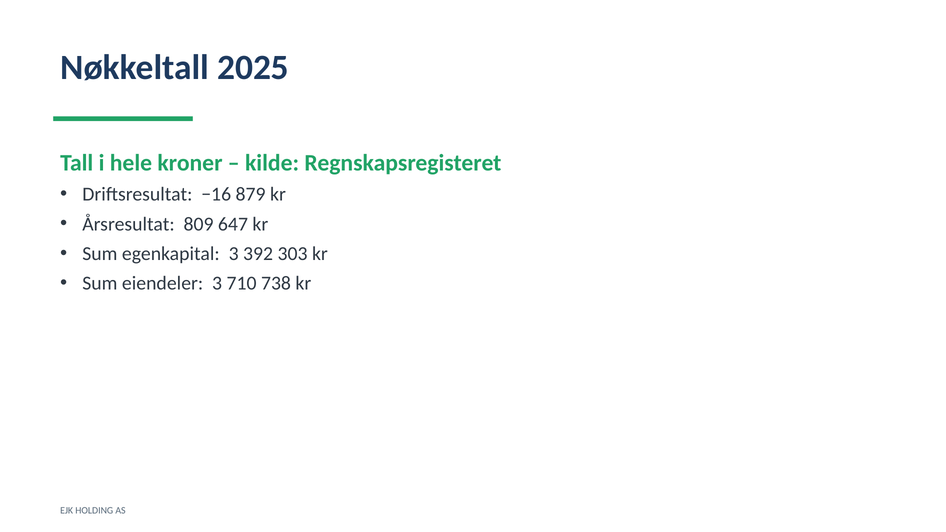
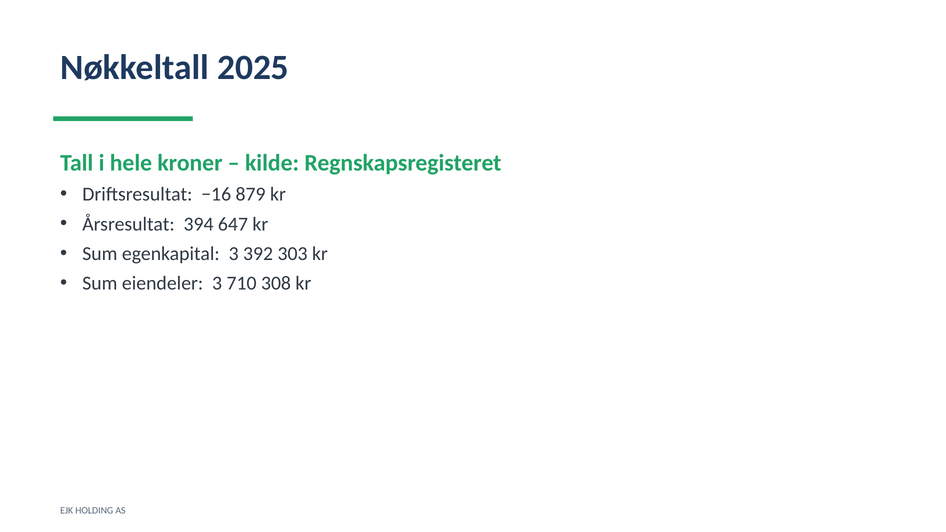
809: 809 -> 394 (199, 224)
738: 738 -> 308 (276, 283)
